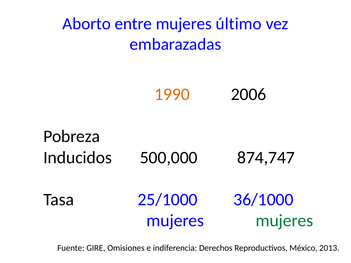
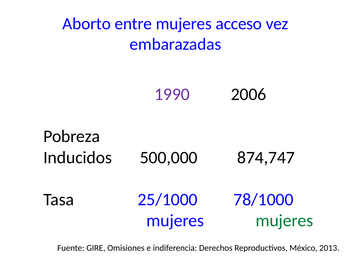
último: último -> acceso (239, 24)
1990 colour: orange -> purple (172, 94)
36/1000: 36/1000 -> 78/1000 (263, 200)
